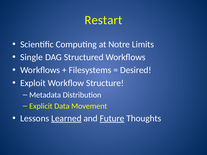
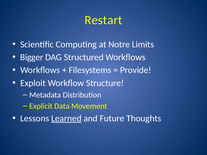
Single: Single -> Bigger (32, 57)
Desired: Desired -> Provide (136, 70)
Future underline: present -> none (112, 119)
